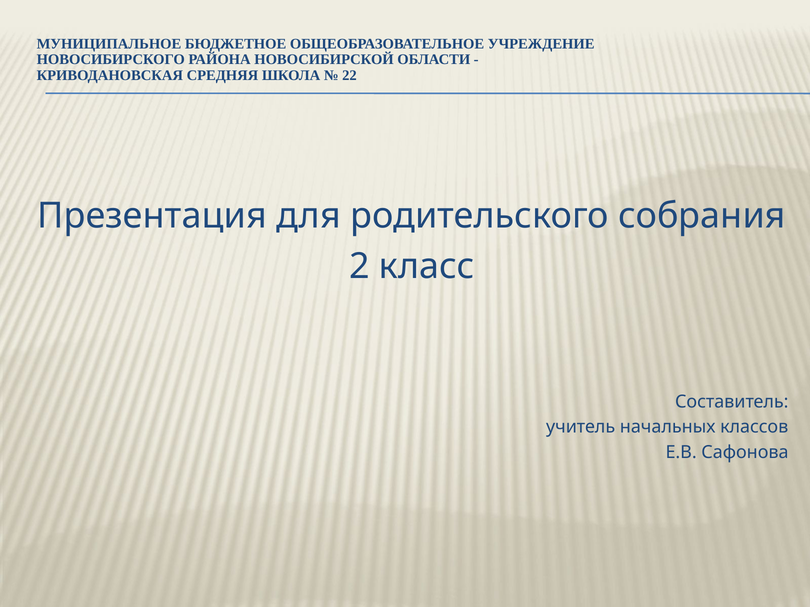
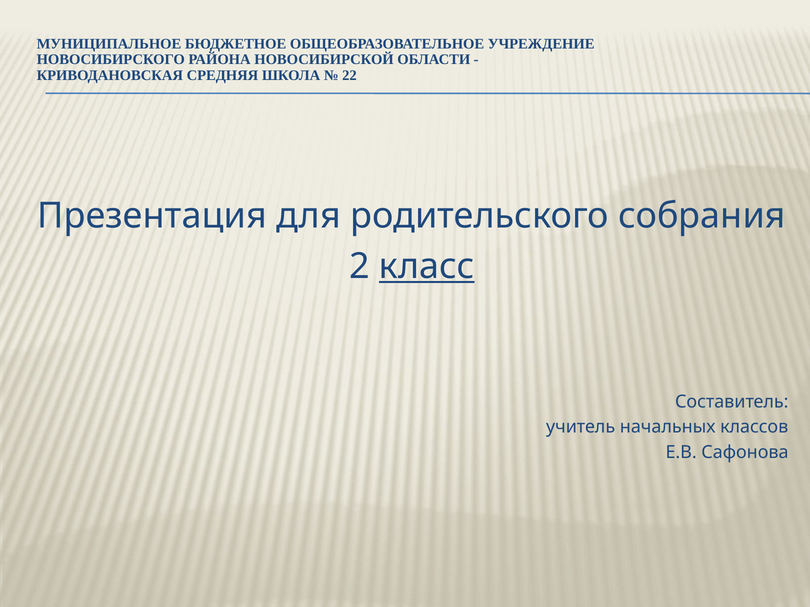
класс underline: none -> present (427, 267)
